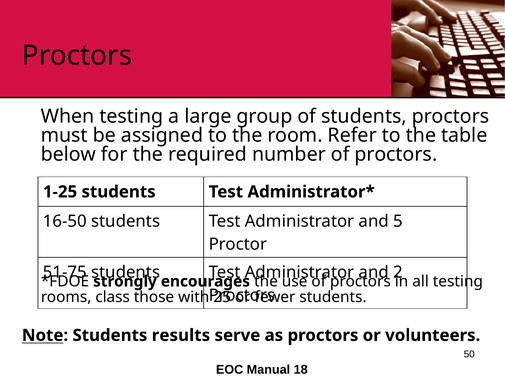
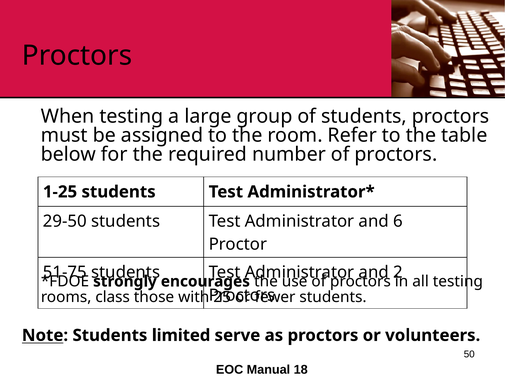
16-50: 16-50 -> 29-50 (65, 221)
5: 5 -> 6 (398, 221)
results: results -> limited (181, 335)
